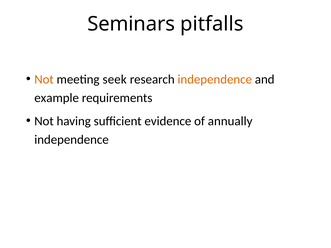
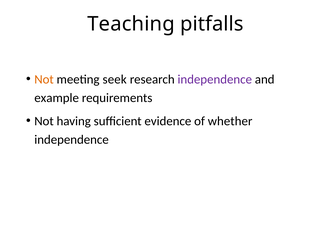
Seminars: Seminars -> Teaching (131, 24)
independence colour: orange -> purple (215, 79)
annually: annually -> whether (230, 121)
